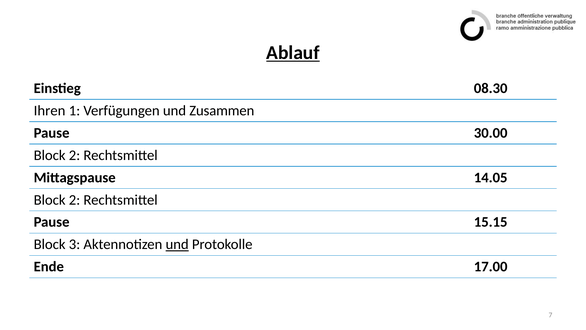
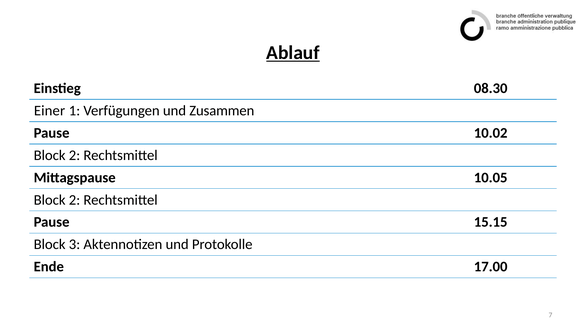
Ihren: Ihren -> Einer (50, 110)
30.00: 30.00 -> 10.02 (491, 133)
14.05: 14.05 -> 10.05 (491, 177)
und underline: present -> none (177, 244)
